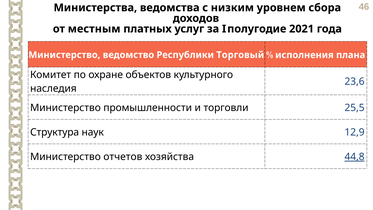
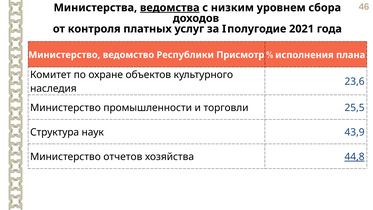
ведомства underline: none -> present (170, 8)
местным: местным -> контроля (94, 29)
Торговый: Торговый -> Присмотр (240, 55)
12,9: 12,9 -> 43,9 (355, 132)
